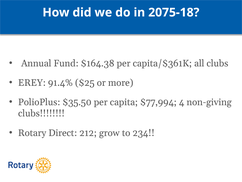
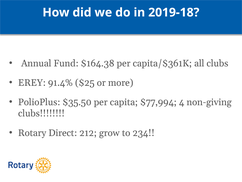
2075-18: 2075-18 -> 2019-18 (174, 12)
